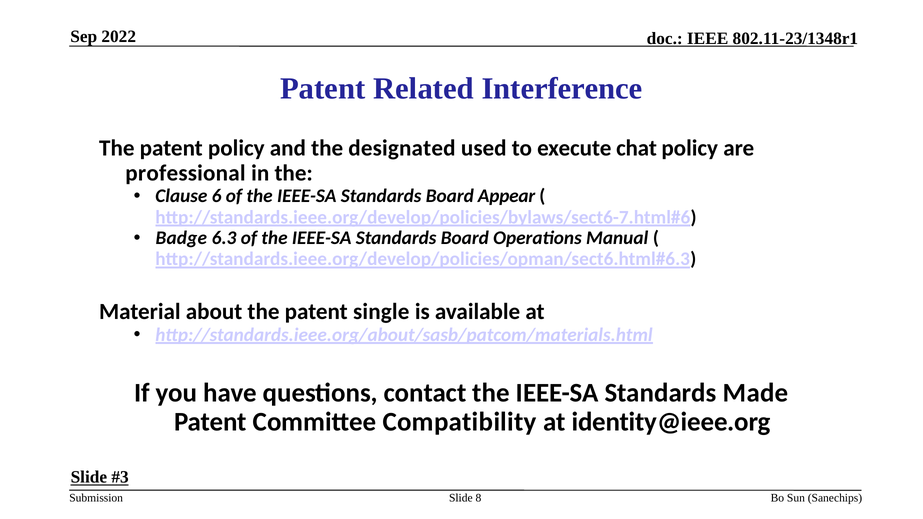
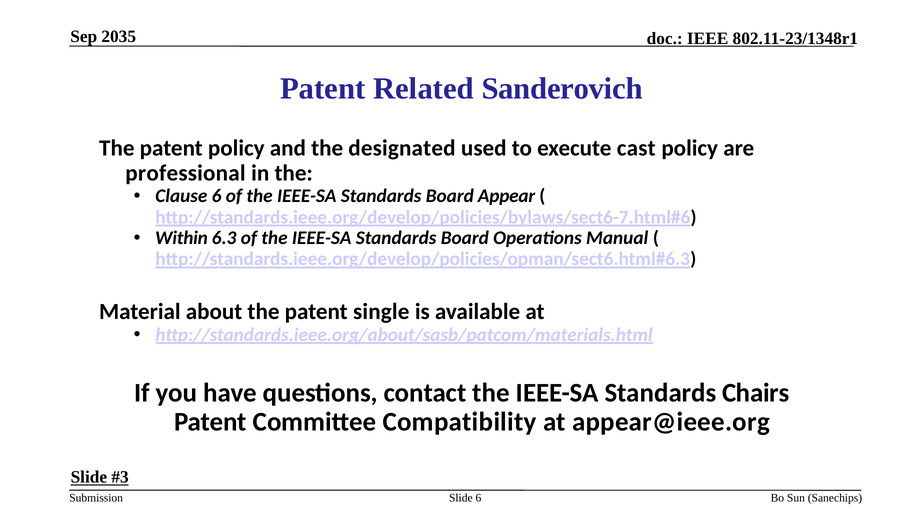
2022: 2022 -> 2035 (119, 37)
Interference: Interference -> Sanderovich (562, 89)
chat: chat -> cast (636, 148)
Badge: Badge -> Within (181, 238)
Made: Made -> Chairs (756, 393)
identity@ieee.org: identity@ieee.org -> appear@ieee.org (671, 422)
Slide 8: 8 -> 6 (478, 498)
